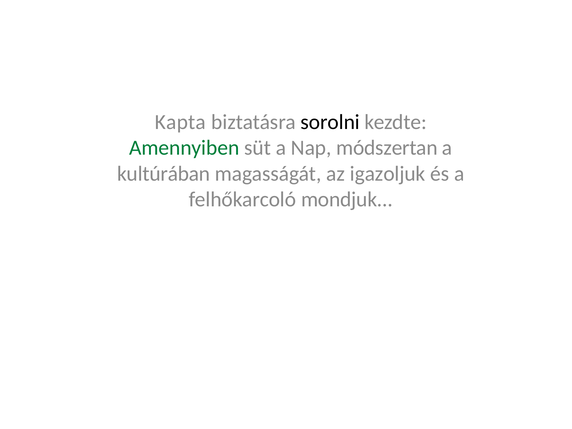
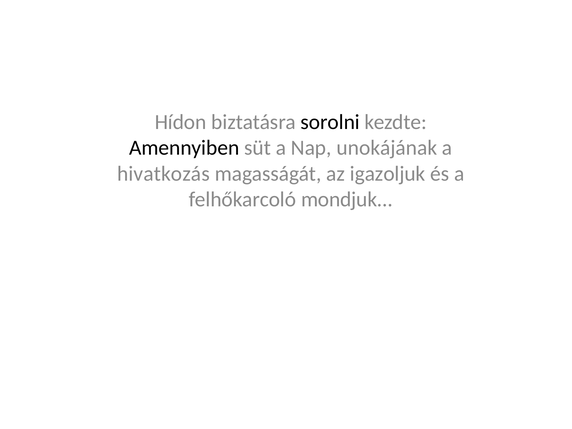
Kapta: Kapta -> Hídon (181, 122)
Amennyiben colour: green -> black (184, 148)
módszertan: módszertan -> unokájának (387, 148)
kultúrában: kultúrában -> hivatkozás (163, 174)
